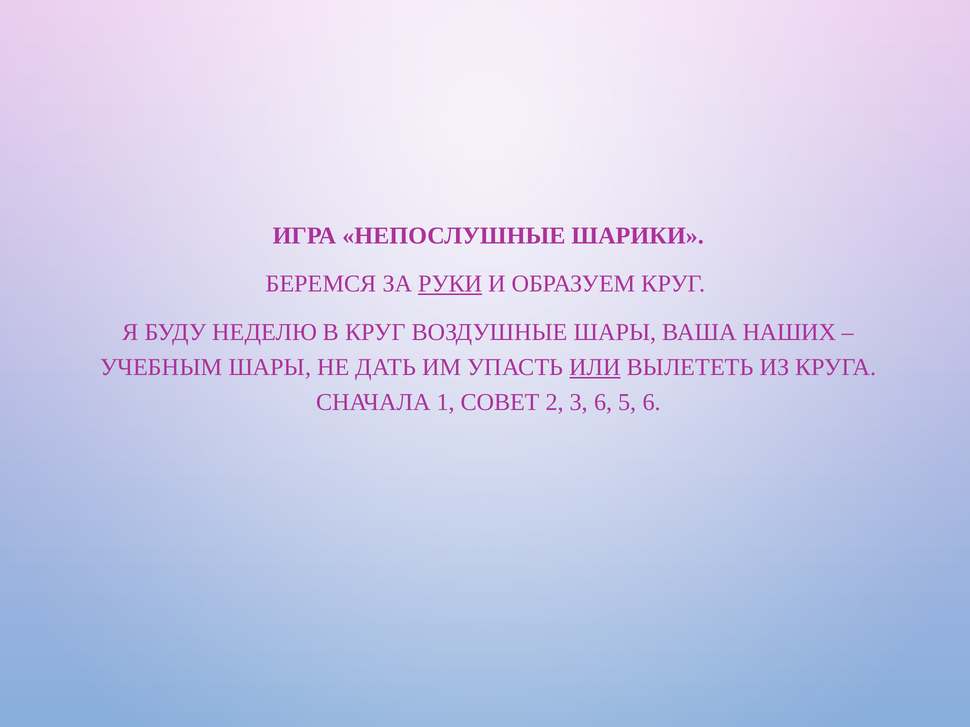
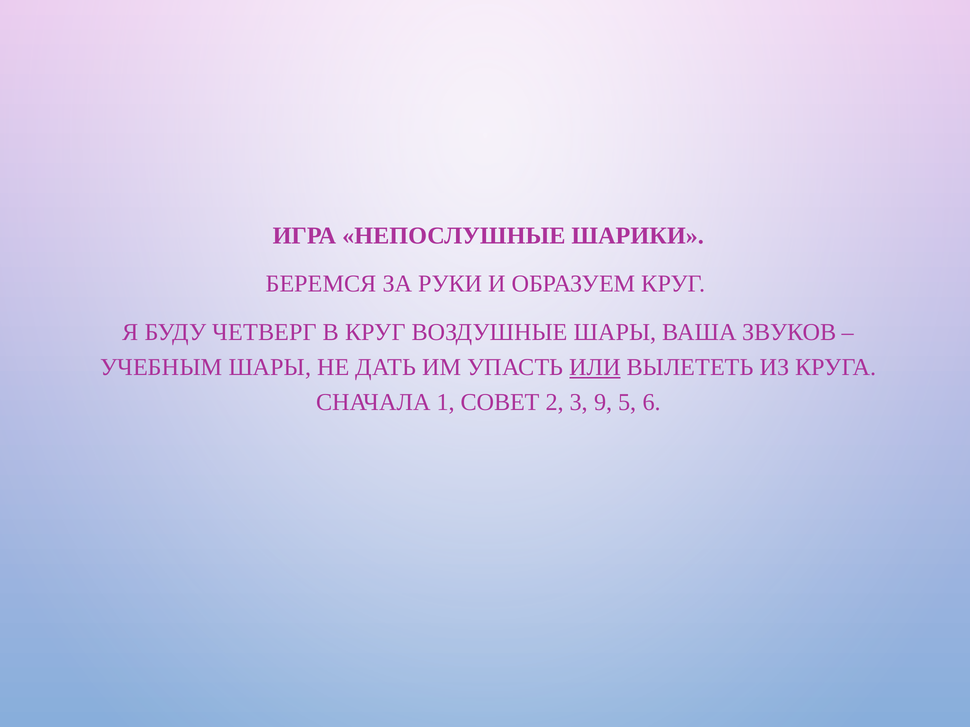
РУКИ underline: present -> none (450, 284)
НЕДЕЛЮ: НЕДЕЛЮ -> ЧЕТВЕРГ (265, 333)
НАШИХ: НАШИХ -> ЗВУКОВ (789, 333)
3 6: 6 -> 9 (603, 402)
